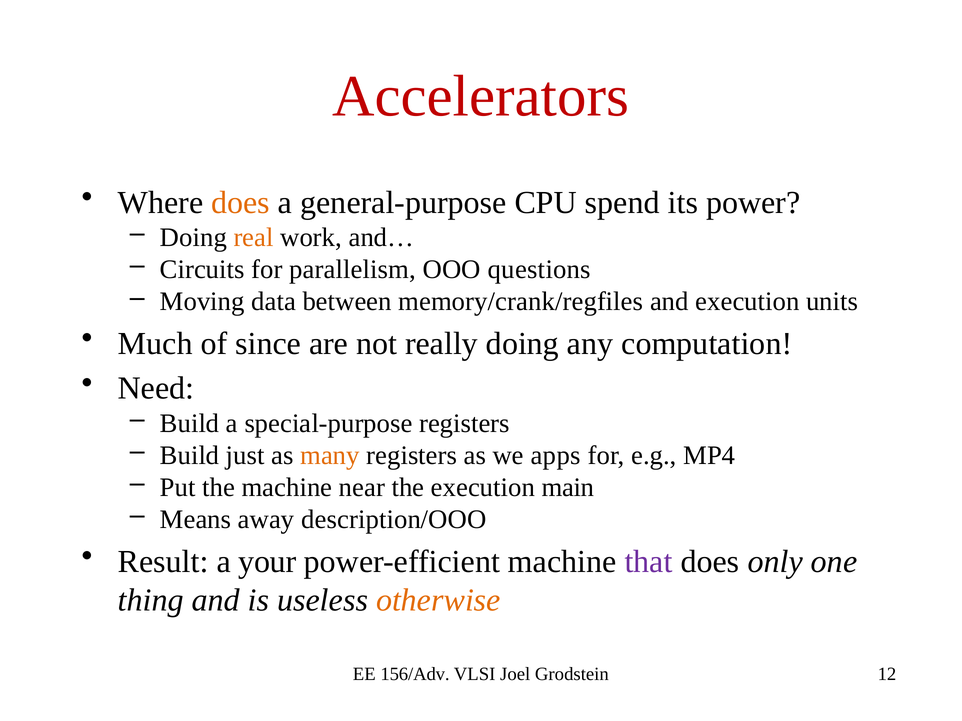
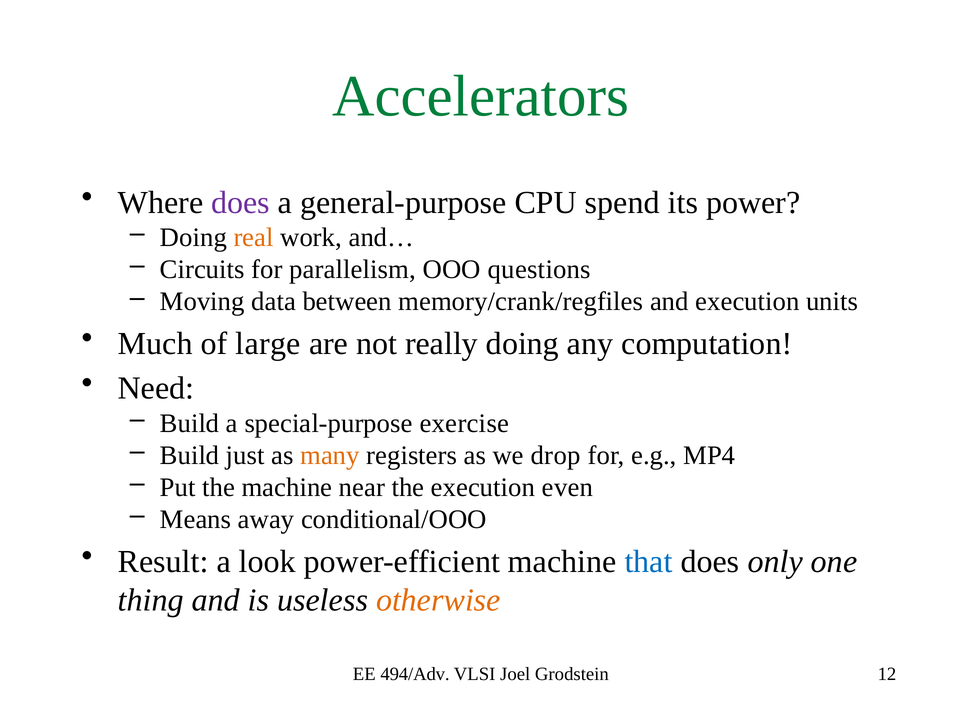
Accelerators colour: red -> green (481, 96)
does colour: orange -> purple (241, 203)
since: since -> large (268, 344)
special-purpose registers: registers -> exercise (464, 424)
apps: apps -> drop (556, 456)
main: main -> even (568, 488)
description/OOO: description/OOO -> conditional/OOO (394, 520)
your: your -> look (267, 562)
that colour: purple -> blue (649, 562)
156/Adv: 156/Adv -> 494/Adv (415, 675)
